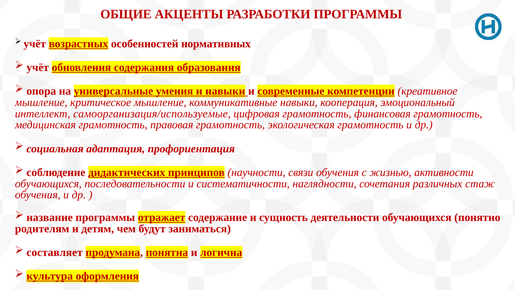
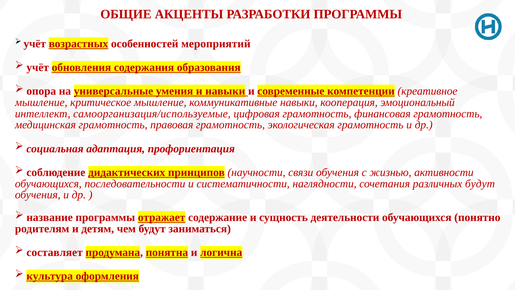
нормативных: нормативных -> мероприятий (216, 44)
различных стаж: стаж -> будут (480, 183)
